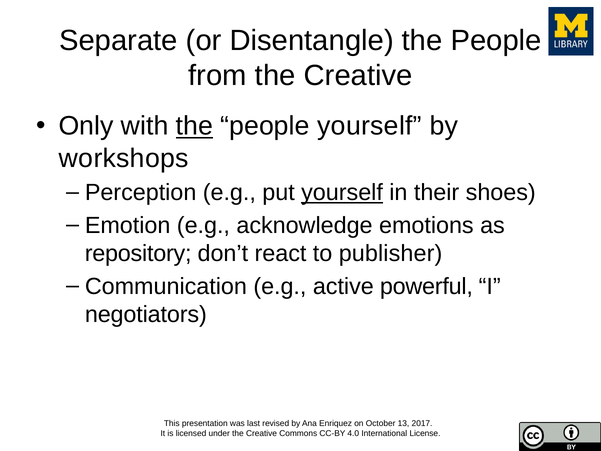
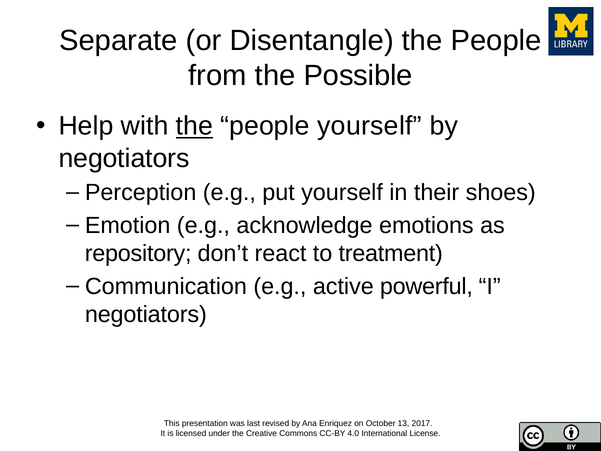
from the Creative: Creative -> Possible (358, 76)
Only: Only -> Help (86, 126)
workshops: workshops -> negotiators (124, 158)
yourself underline: present -> none (342, 193)
publisher: publisher -> treatment (391, 253)
